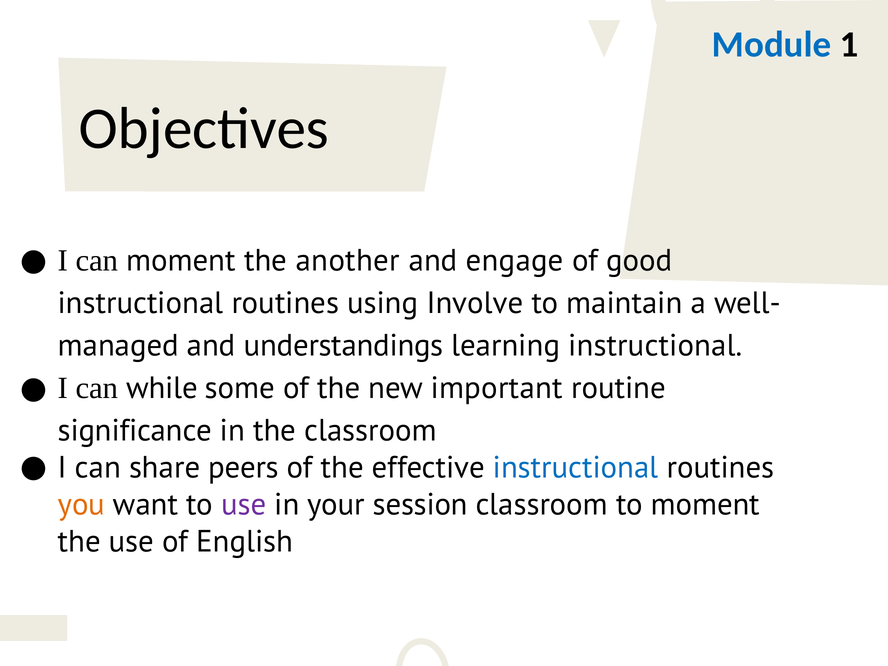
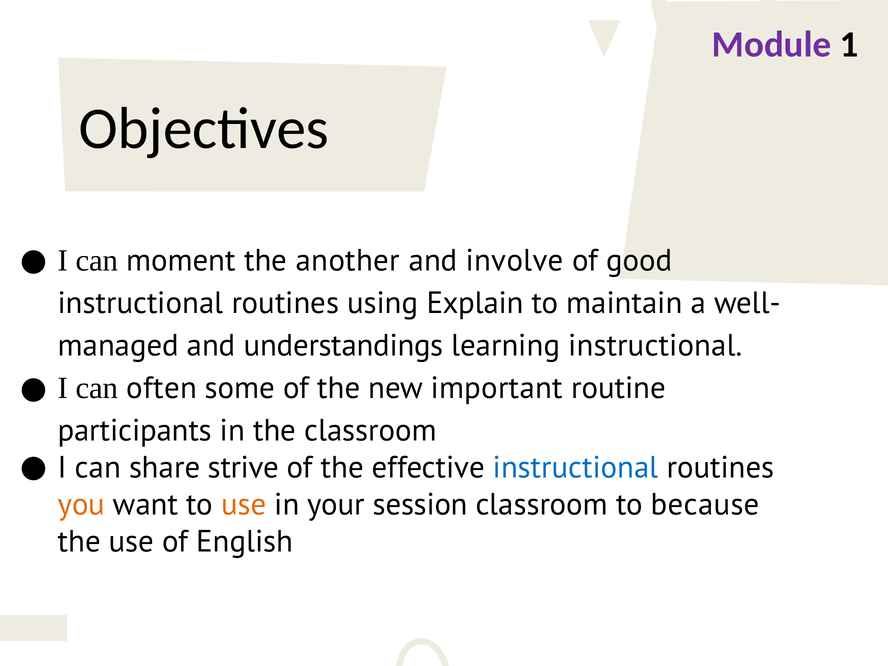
Module colour: blue -> purple (772, 45)
engage: engage -> involve (515, 260)
Involve: Involve -> Explain (475, 303)
while: while -> often (162, 388)
significance: significance -> participants (135, 430)
peers: peers -> strive (244, 467)
use colour: purple -> orange (244, 504)
to moment: moment -> because (705, 504)
